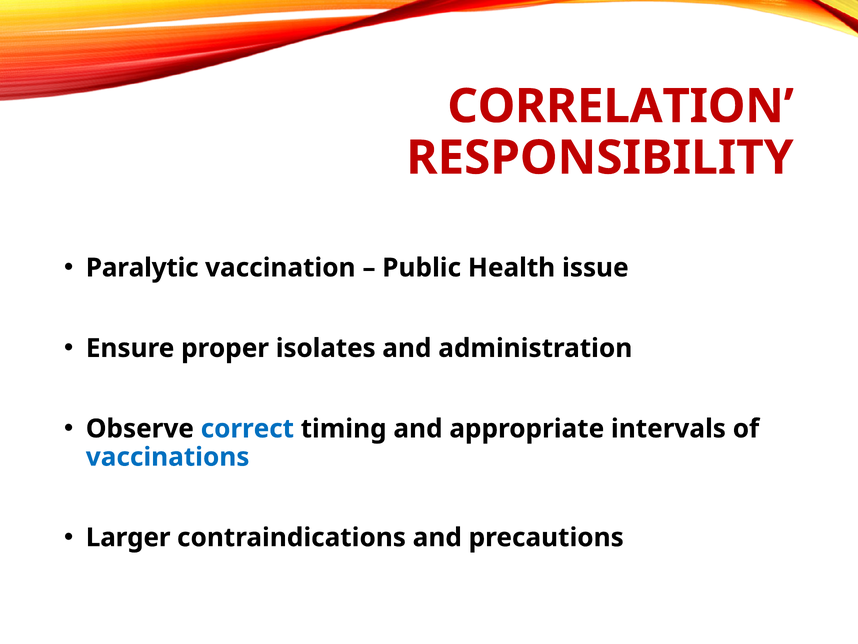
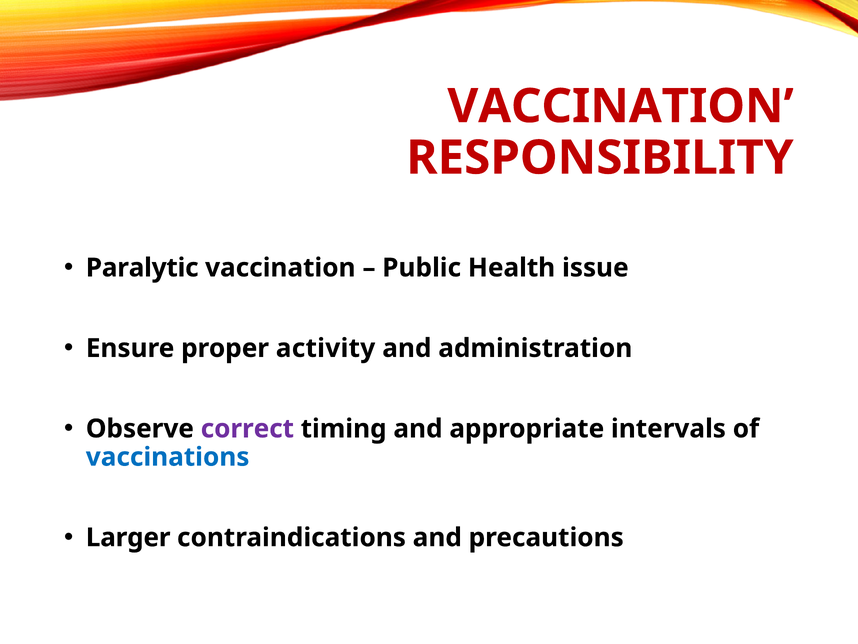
CORRELATION: CORRELATION -> VACCINATION (621, 106)
isolates: isolates -> activity (325, 348)
correct colour: blue -> purple (247, 428)
